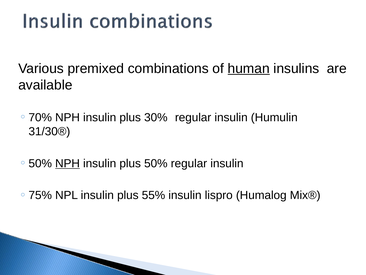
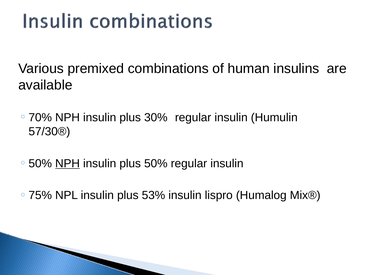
human underline: present -> none (249, 68)
31/30®: 31/30® -> 57/30® (49, 131)
55%: 55% -> 53% (153, 195)
